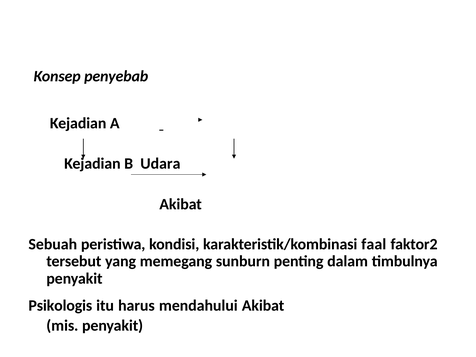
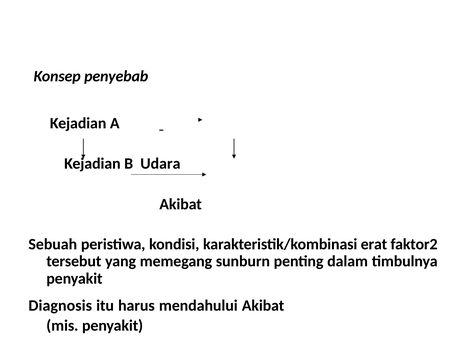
faal: faal -> erat (374, 244)
Psikologis: Psikologis -> Diagnosis (60, 306)
